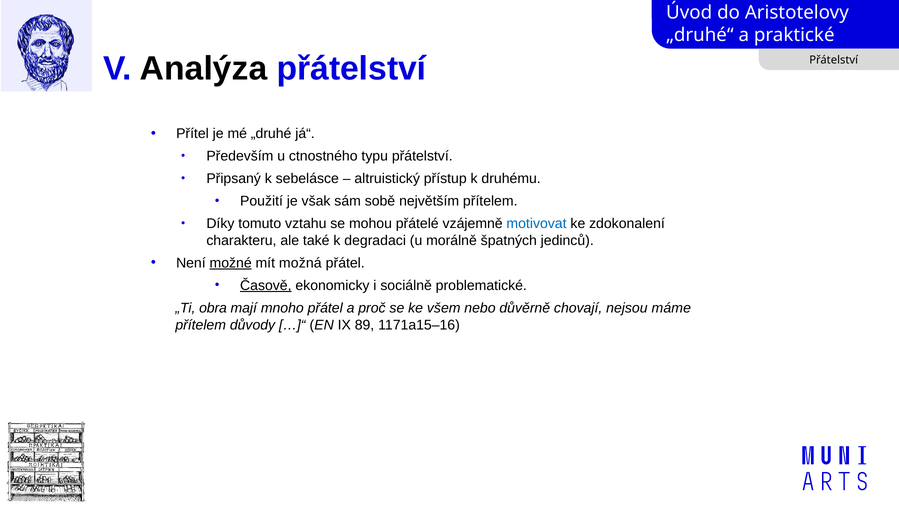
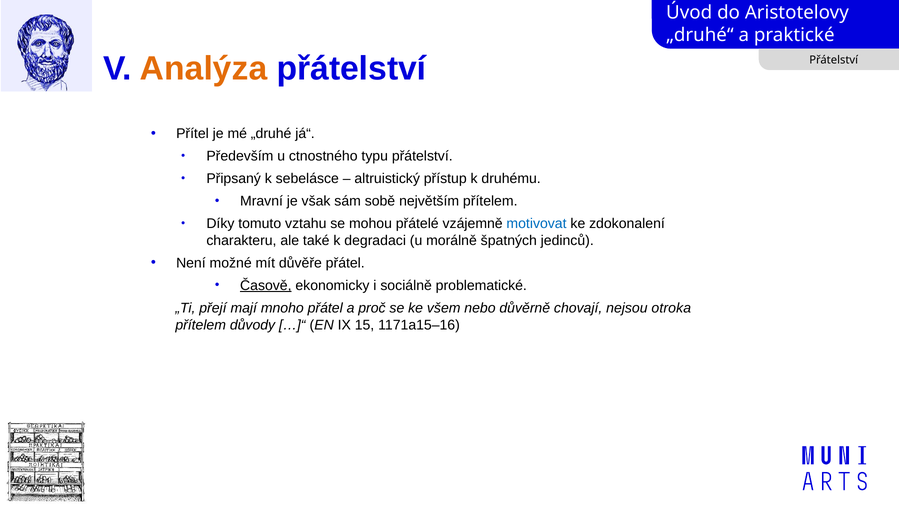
Analýza colour: black -> orange (204, 69)
Použití: Použití -> Mravní (262, 201)
možné underline: present -> none (231, 263)
možná: možná -> důvěře (300, 263)
obra: obra -> přejí (213, 308)
máme: máme -> otroka (671, 308)
89: 89 -> 15 (365, 325)
